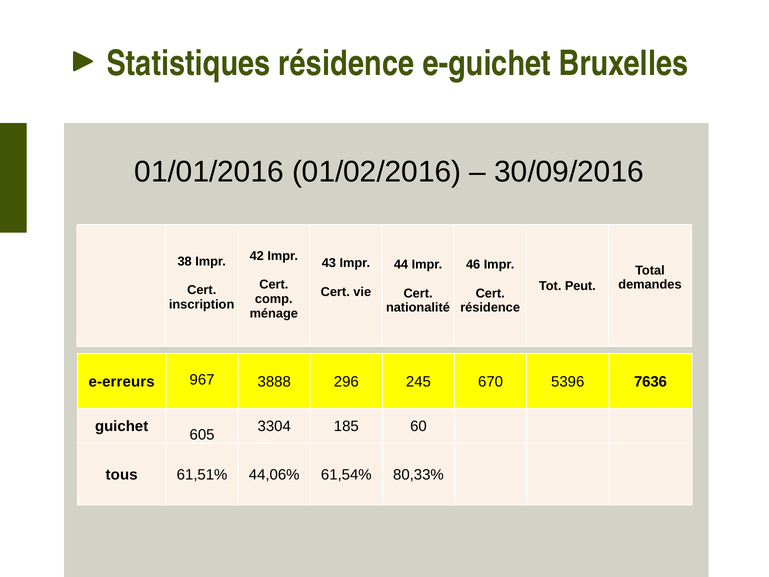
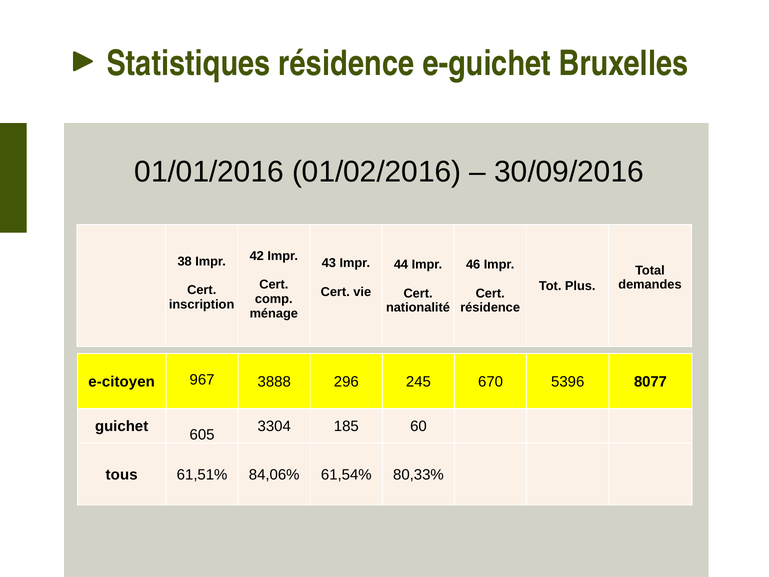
Peut: Peut -> Plus (580, 286)
e-erreurs: e-erreurs -> e-citoyen (122, 381)
7636: 7636 -> 8077 (650, 381)
44,06%: 44,06% -> 84,06% (274, 475)
